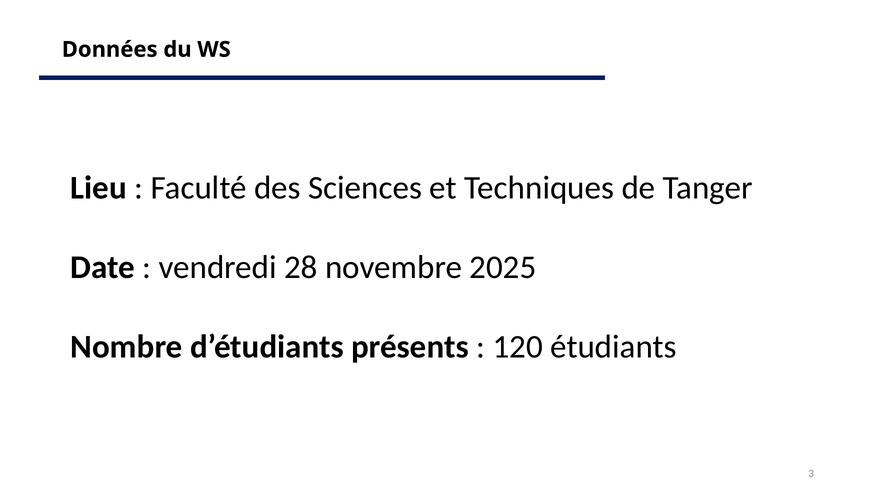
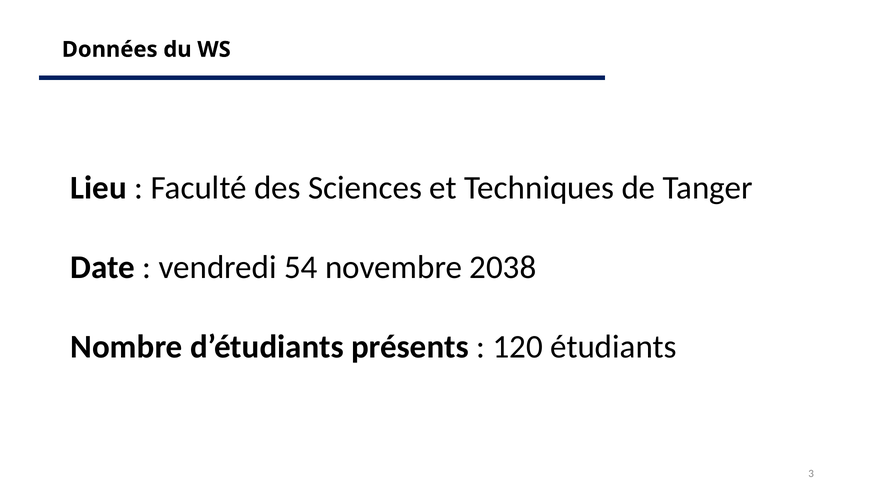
28: 28 -> 54 (301, 267)
2025: 2025 -> 2038 (503, 267)
